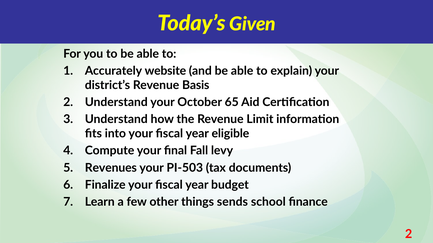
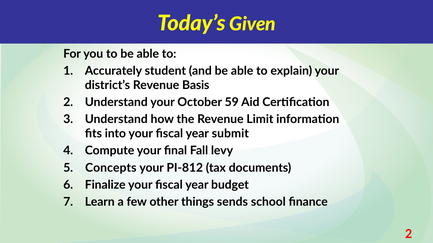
website: website -> student (165, 71)
65: 65 -> 59 (232, 102)
eligible: eligible -> submit (230, 134)
Revenues: Revenues -> Concepts (111, 168)
PI-503: PI-503 -> PI-812 (185, 168)
